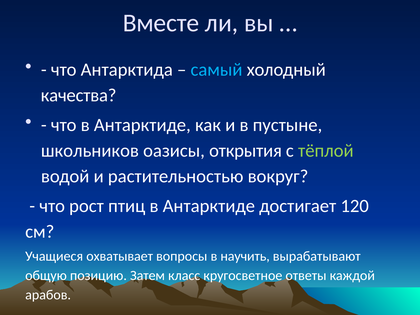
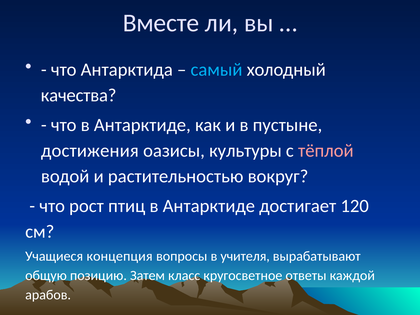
школьников: школьников -> достижения (90, 151)
открытия: открытия -> культуры (245, 151)
тёплой colour: light green -> pink (326, 151)
охватывает: охватывает -> концепция (120, 256)
научить: научить -> учителя (245, 256)
